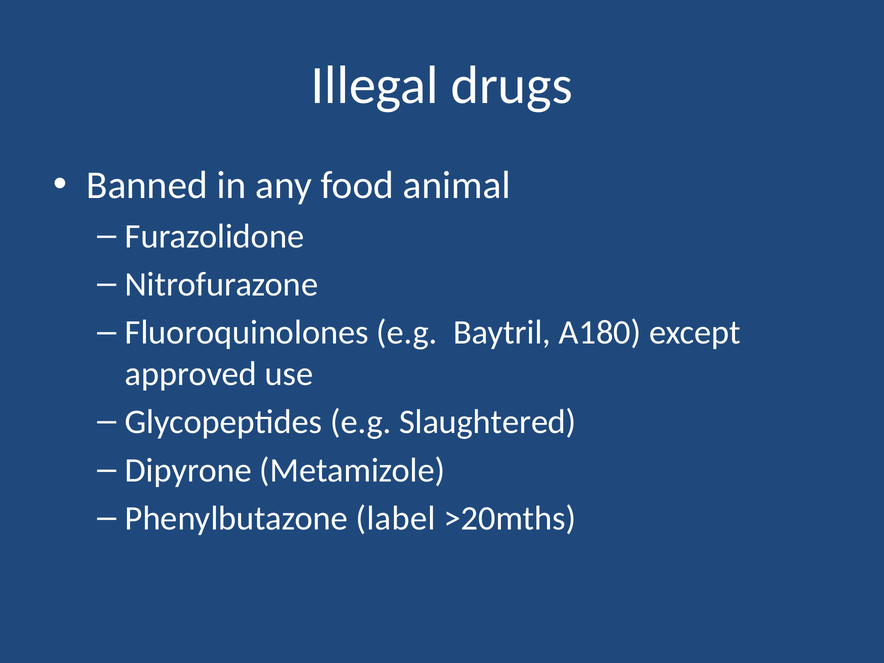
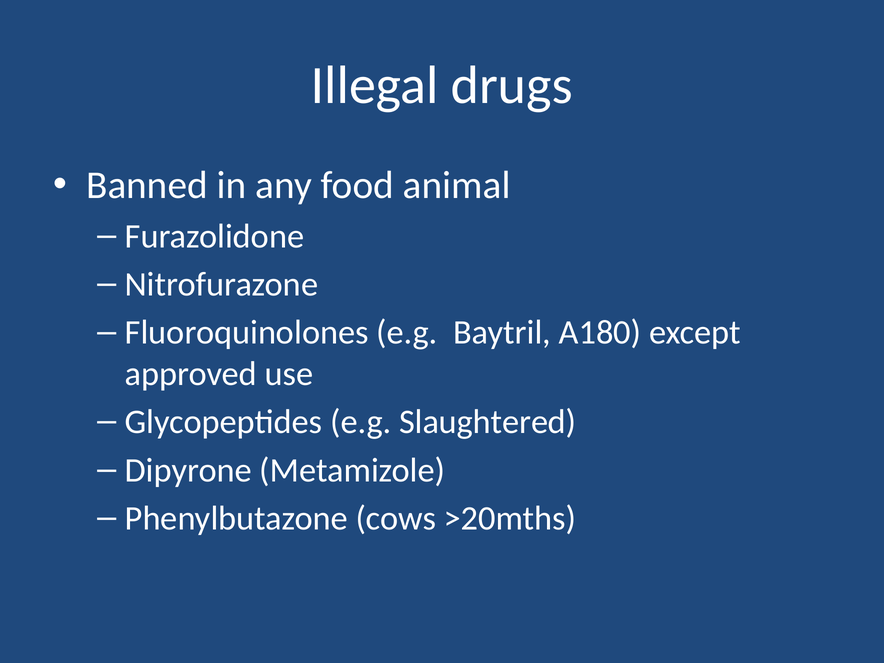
label: label -> cows (396, 518)
